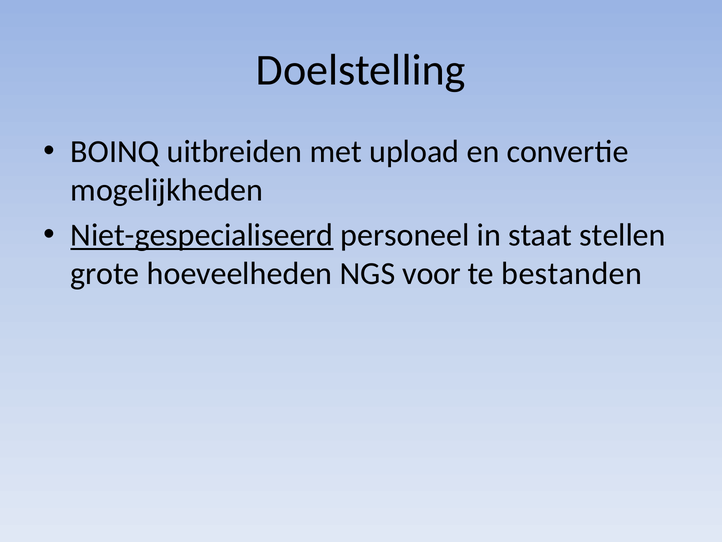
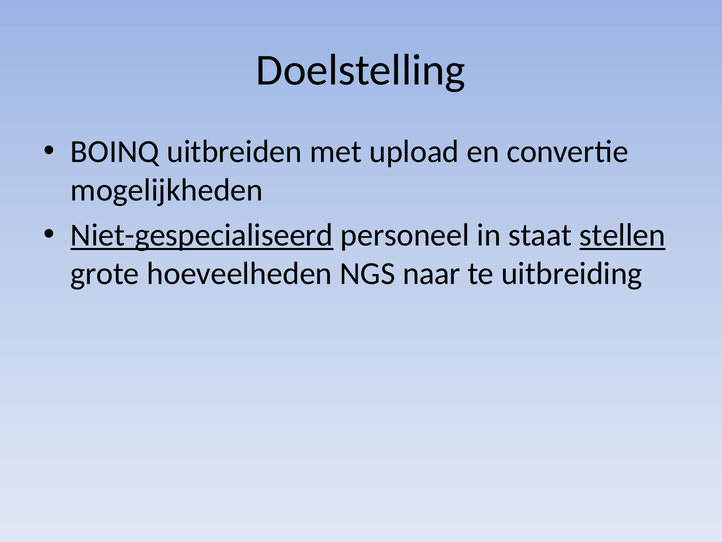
stellen underline: none -> present (623, 235)
voor: voor -> naar (432, 273)
bestanden: bestanden -> uitbreiding (572, 273)
